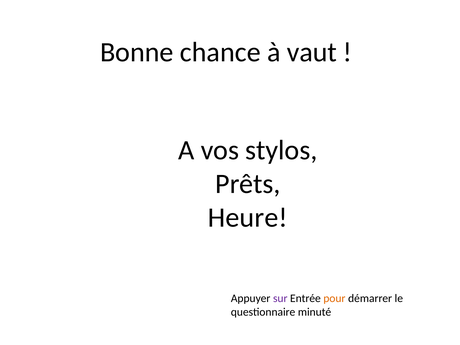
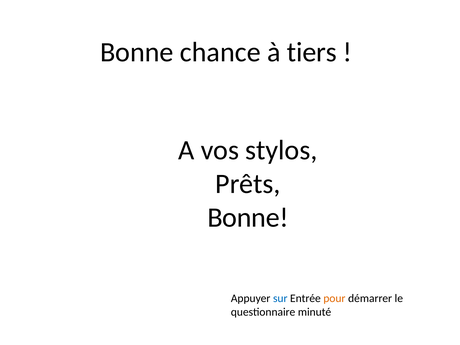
vaut: vaut -> tiers (312, 52)
Heure: Heure -> Bonne (248, 218)
sur colour: purple -> blue (280, 298)
